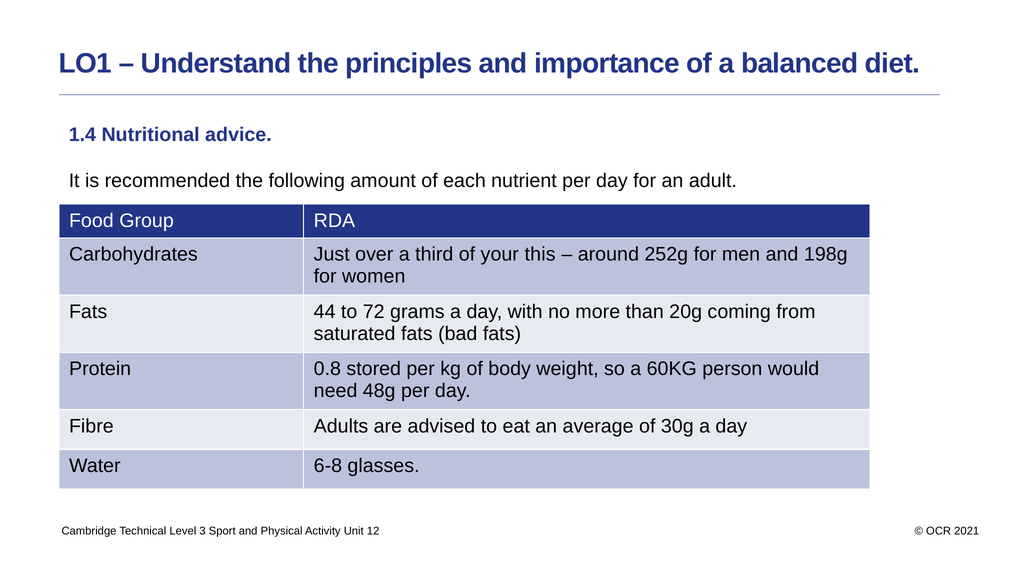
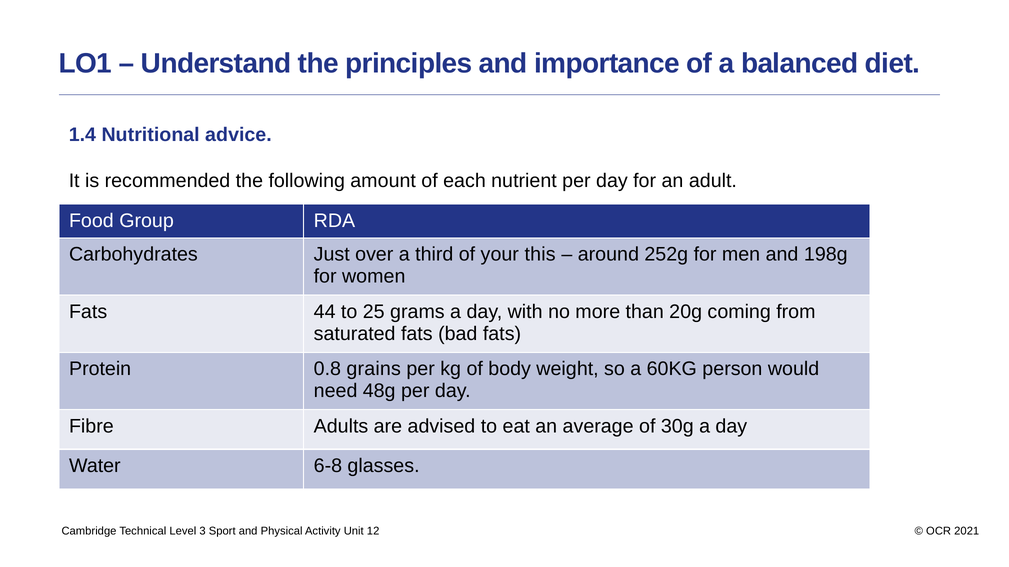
72: 72 -> 25 (374, 312)
stored: stored -> grains (374, 369)
